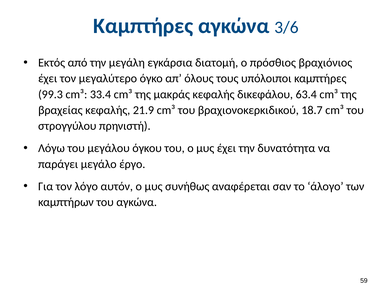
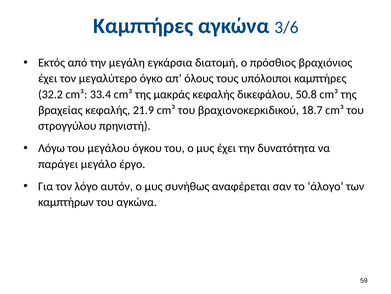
99.3: 99.3 -> 32.2 (50, 94)
63.4: 63.4 -> 50.8 (306, 94)
